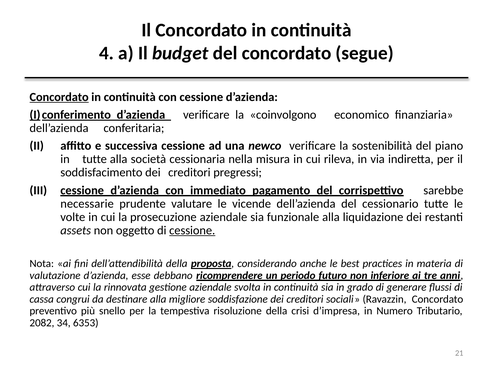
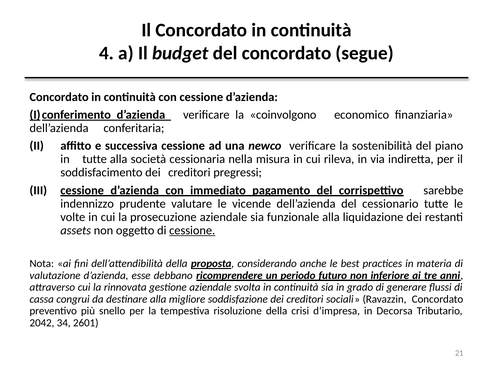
Concordato underline: present -> none (59, 97)
necessarie: necessarie -> indennizzo (87, 203)
Numero: Numero -> Decorsa (395, 311)
2082: 2082 -> 2042 (42, 323)
6353: 6353 -> 2601 (86, 323)
